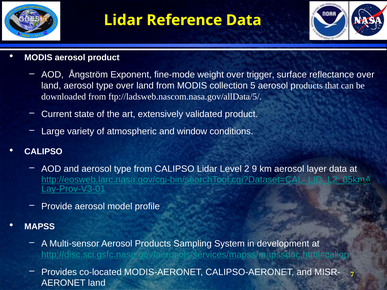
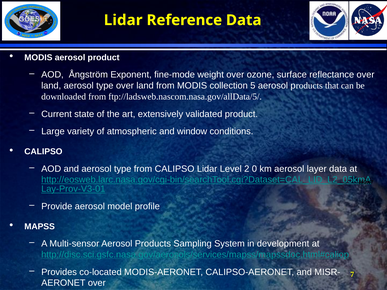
trigger: trigger -> ozone (260, 75)
9: 9 -> 0 (254, 169)
land: land -> over (97, 283)
